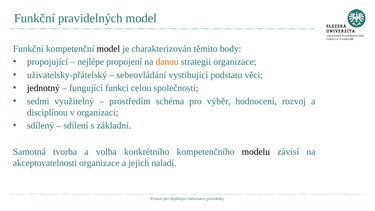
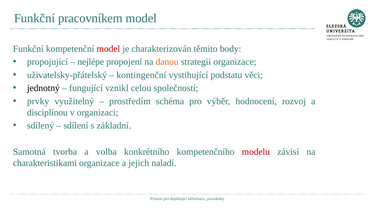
pravidelných: pravidelných -> pracovníkem (90, 18)
model colour: black -> red (108, 49)
sebeovládání: sebeovládání -> kontingenční (141, 75)
funkci: funkci -> vznikl (117, 88)
sedmi: sedmi -> prvky (38, 101)
modelu colour: black -> red (256, 152)
akceptovatelnosti: akceptovatelnosti -> charakteristikami (45, 163)
